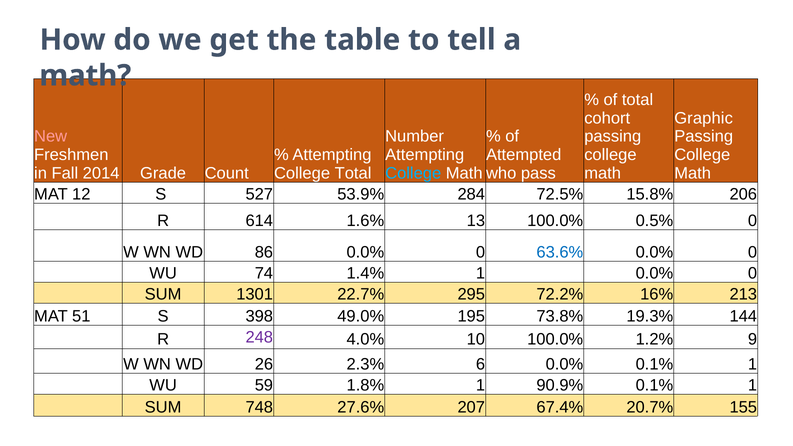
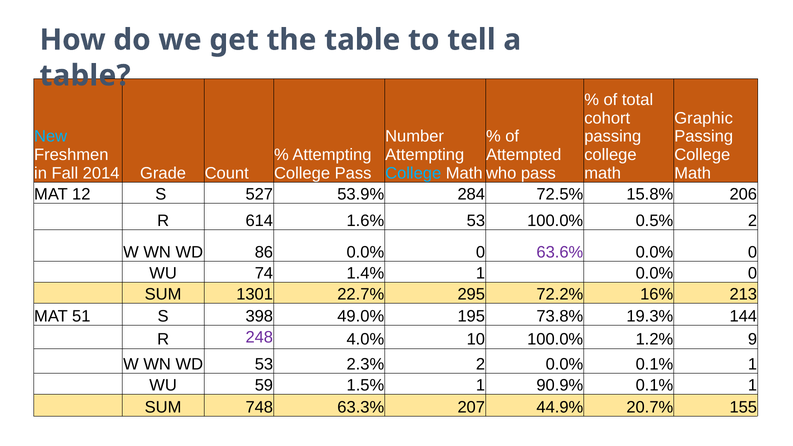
math: math -> table (85, 76)
New colour: pink -> light blue (51, 137)
College Total: Total -> Pass (353, 173)
1.6% 13: 13 -> 53 (476, 221)
0.5% 0: 0 -> 2 (753, 221)
63.6% colour: blue -> purple (560, 252)
WD 26: 26 -> 53 (264, 364)
2.3% 6: 6 -> 2 (481, 364)
1.8%: 1.8% -> 1.5% (365, 386)
27.6%: 27.6% -> 63.3% (361, 407)
67.4%: 67.4% -> 44.9% (560, 407)
